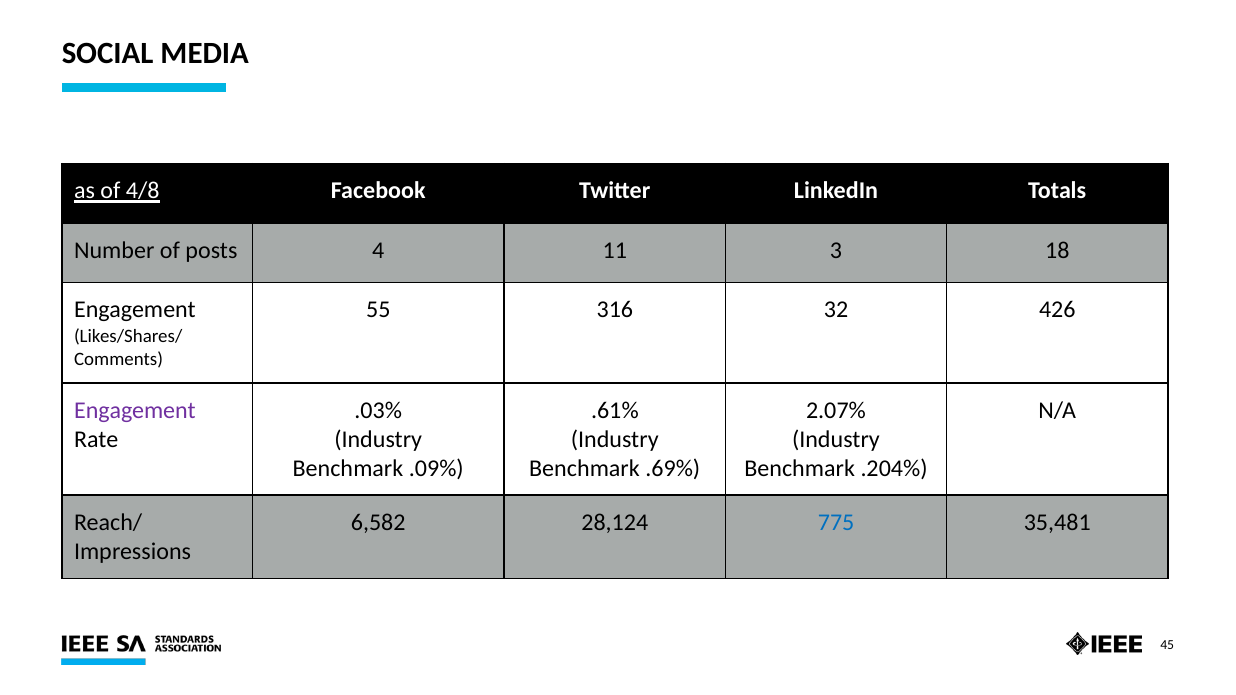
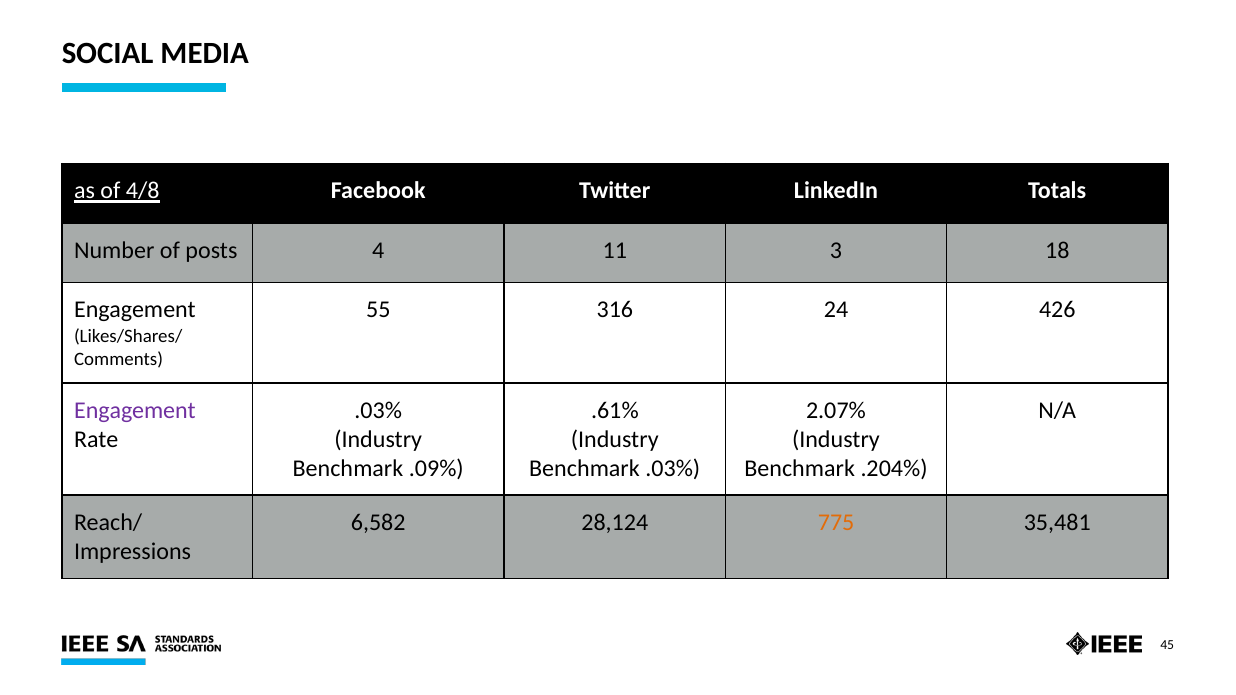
32: 32 -> 24 (836, 310)
Benchmark .69%: .69% -> .03% (673, 469)
775 colour: blue -> orange (836, 523)
